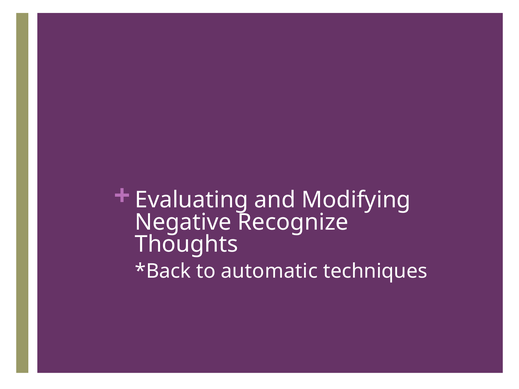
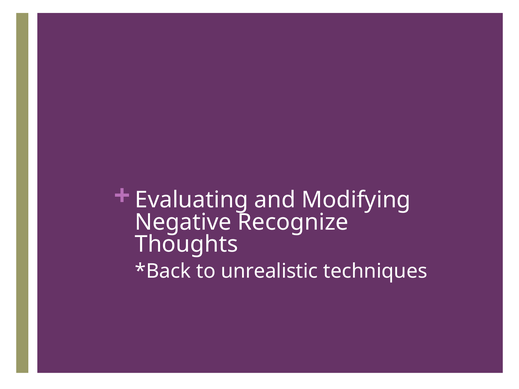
automatic: automatic -> unrealistic (269, 271)
